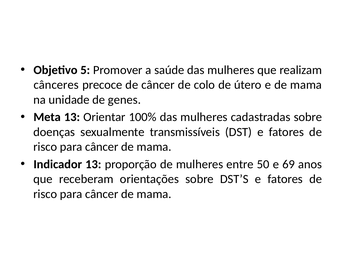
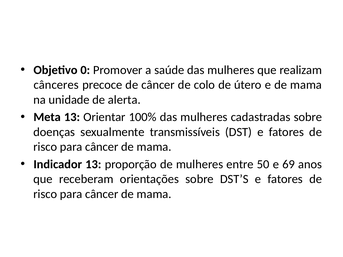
5: 5 -> 0 (85, 70)
genes: genes -> alerta (124, 100)
